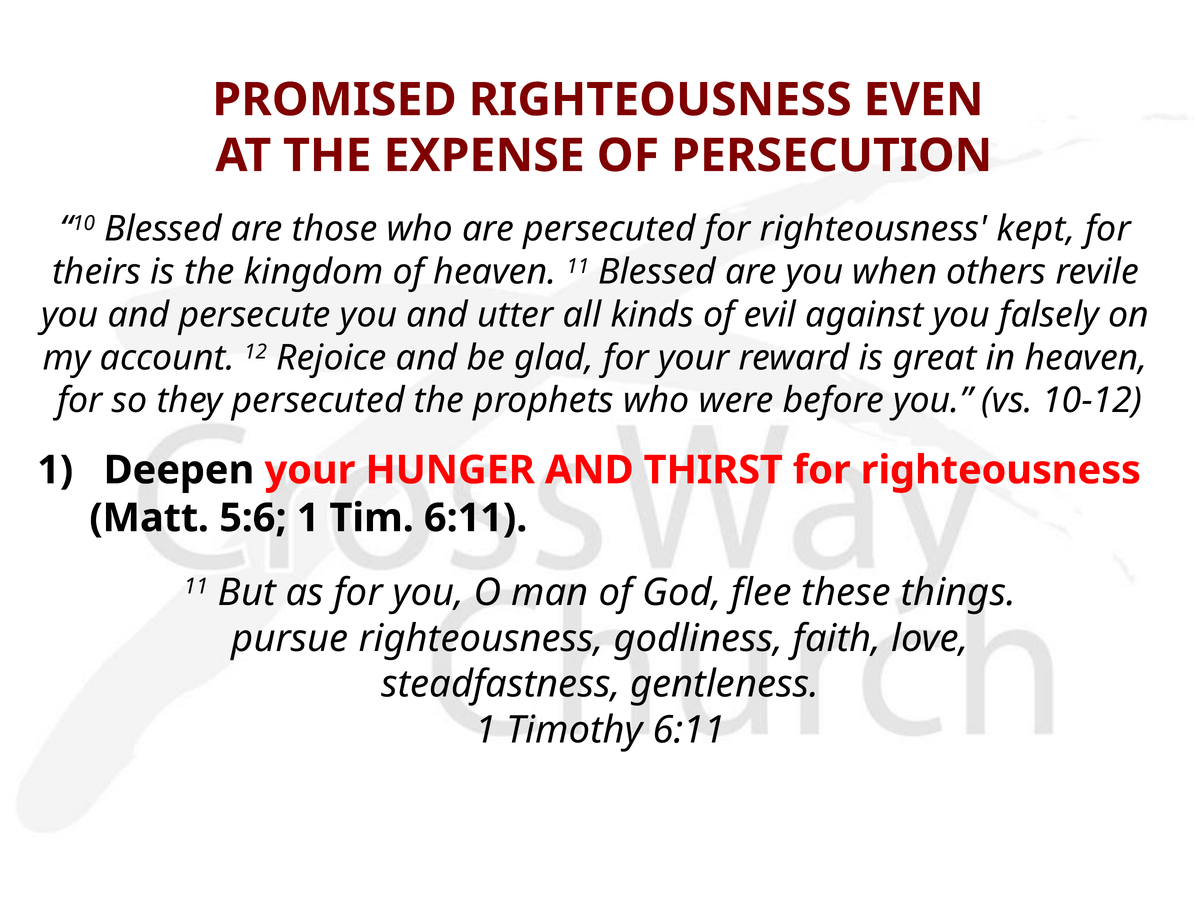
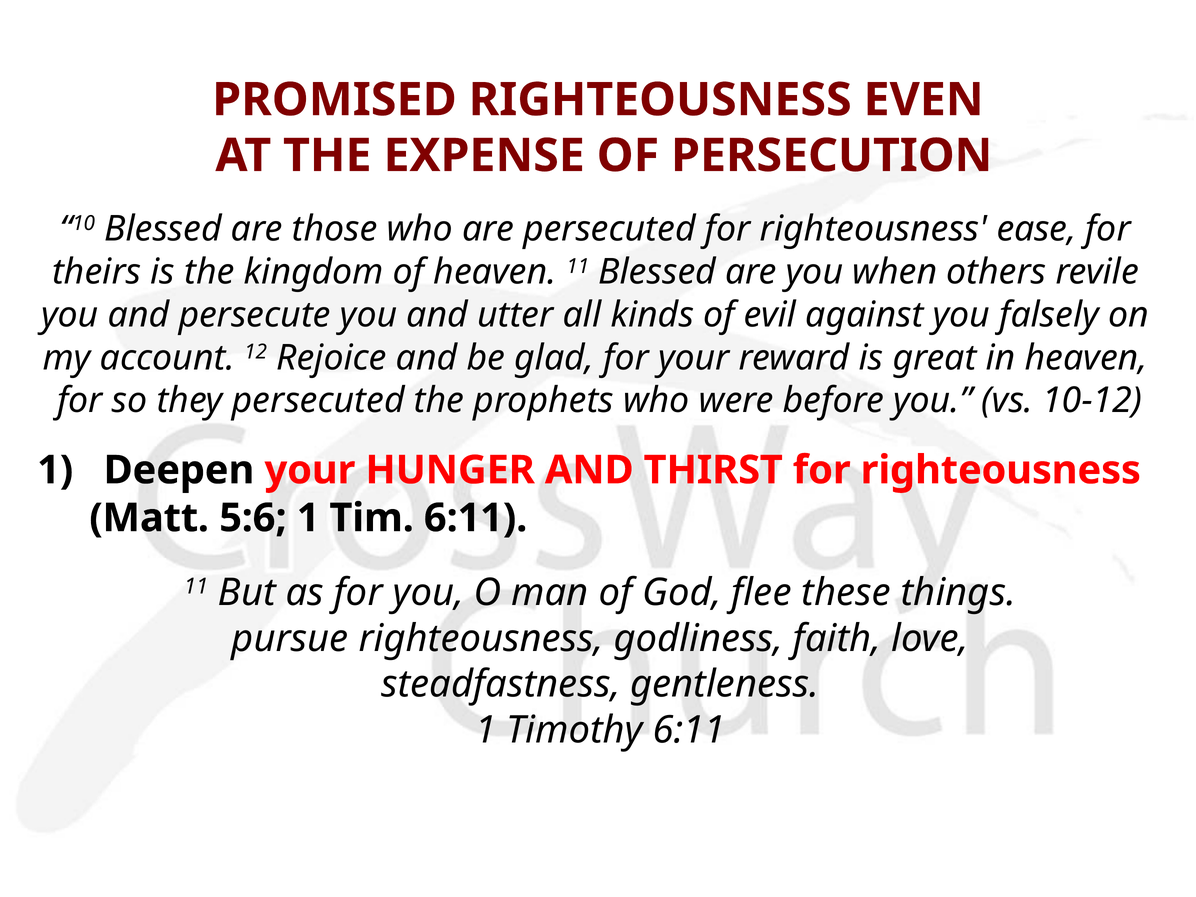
kept: kept -> ease (1036, 229)
